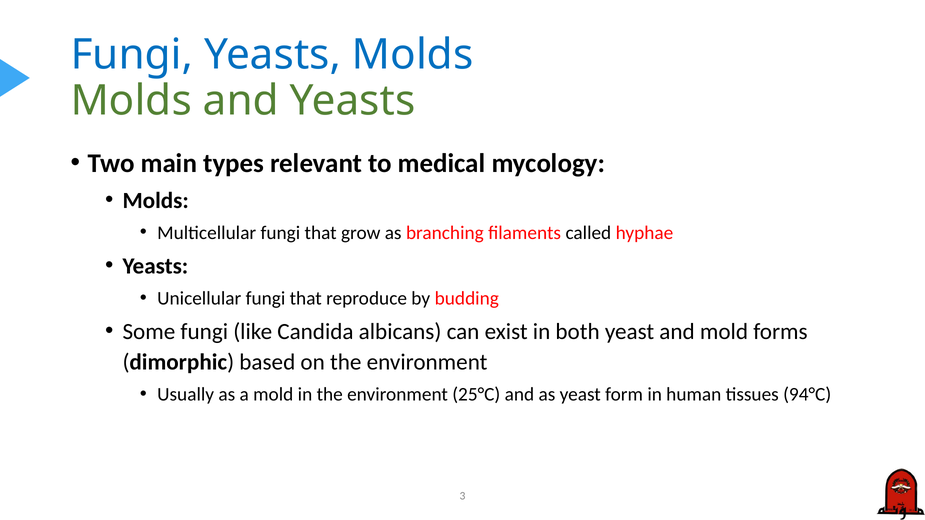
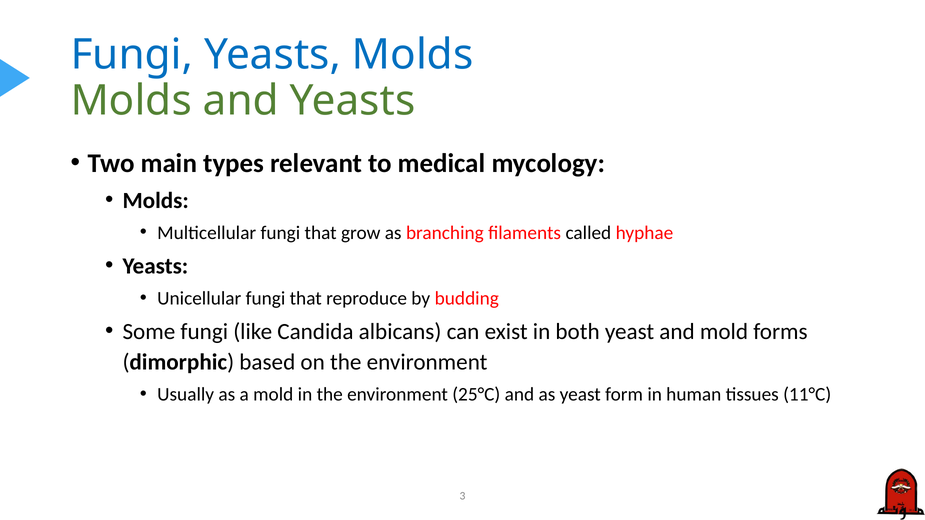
94°C: 94°C -> 11°C (807, 395)
